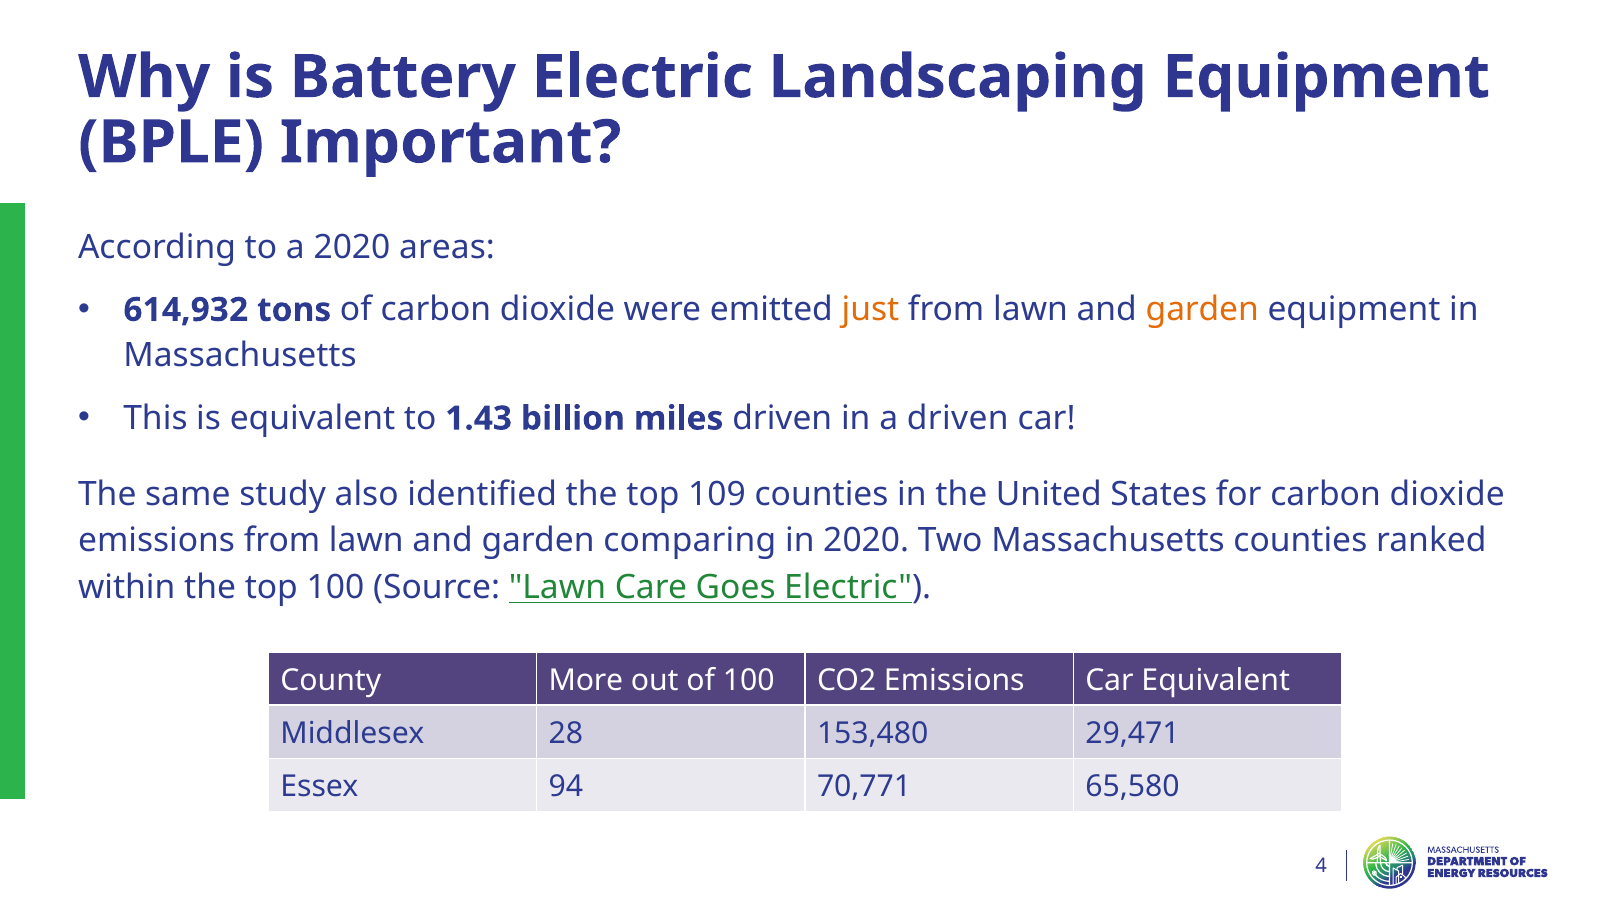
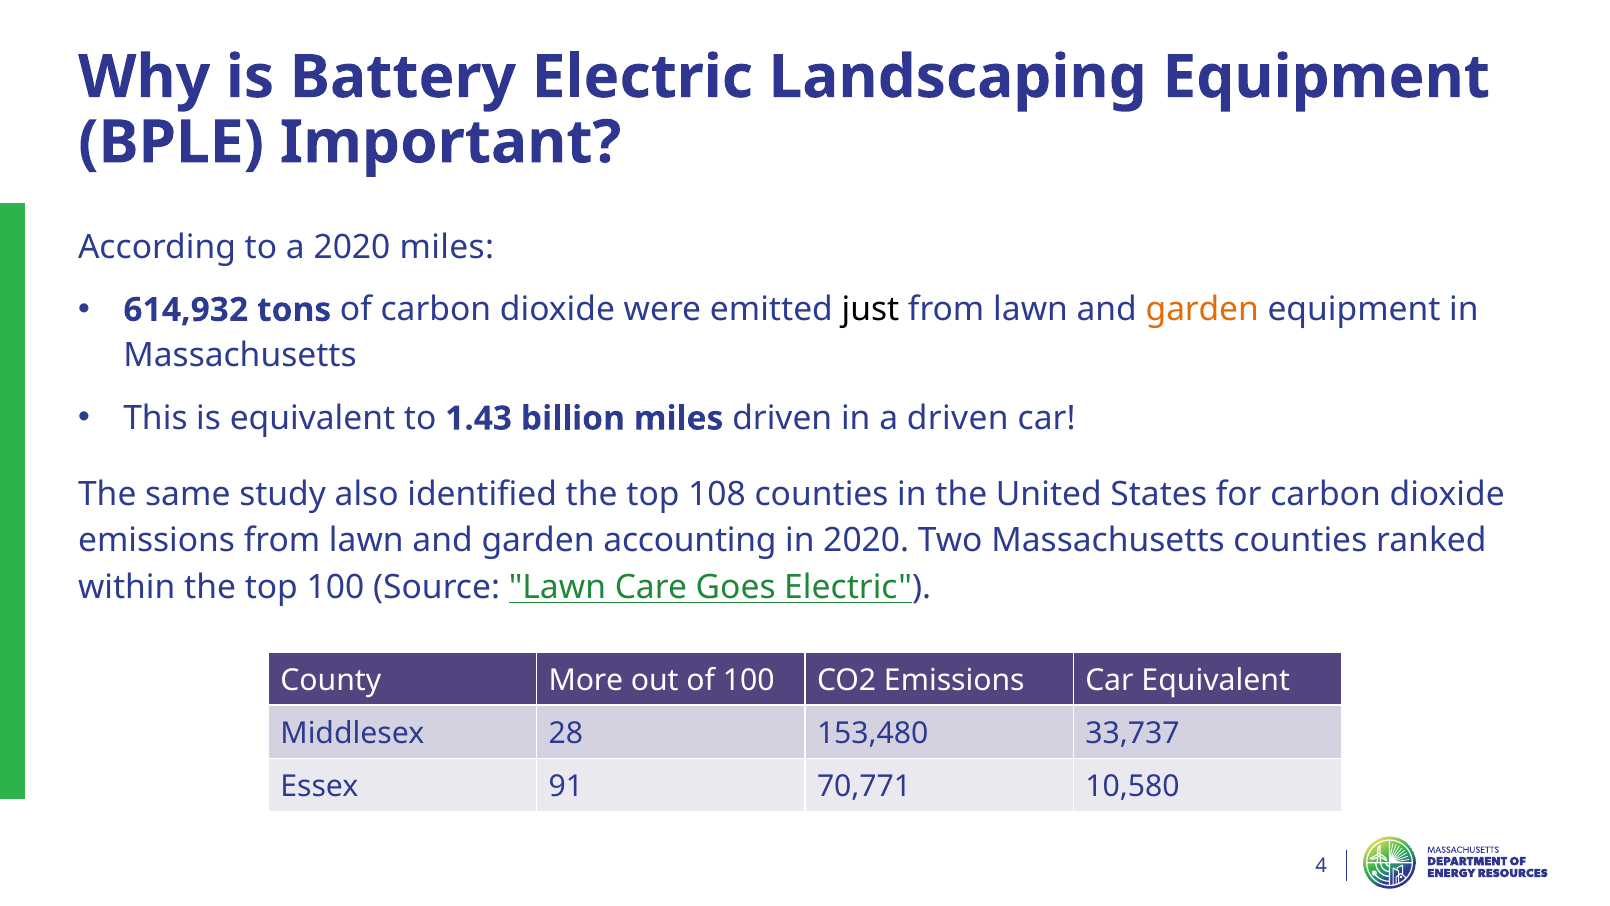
2020 areas: areas -> miles (447, 247)
just colour: orange -> black (870, 310)
109: 109 -> 108 (717, 494)
comparing: comparing -> accounting (690, 540)
29,471: 29,471 -> 33,737 (1132, 733)
94: 94 -> 91 (566, 786)
65,580: 65,580 -> 10,580 (1132, 786)
